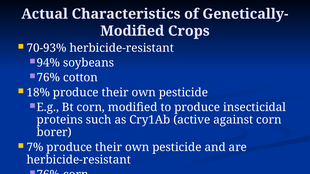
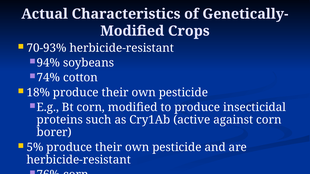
76%: 76% -> 74% (48, 78)
7%: 7% -> 5% (35, 148)
